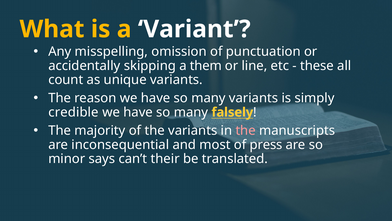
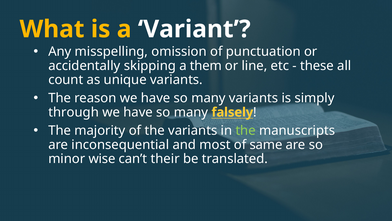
credible: credible -> through (74, 112)
the colour: pink -> light green (246, 130)
press: press -> same (266, 144)
says: says -> wise (102, 158)
